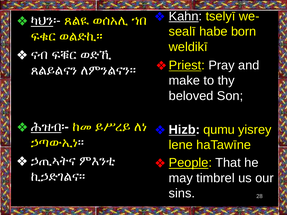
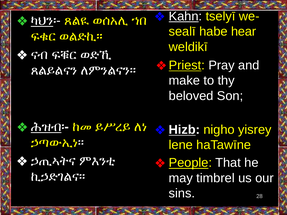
born: born -> hear (244, 32)
qumu: qumu -> nigho (219, 130)
